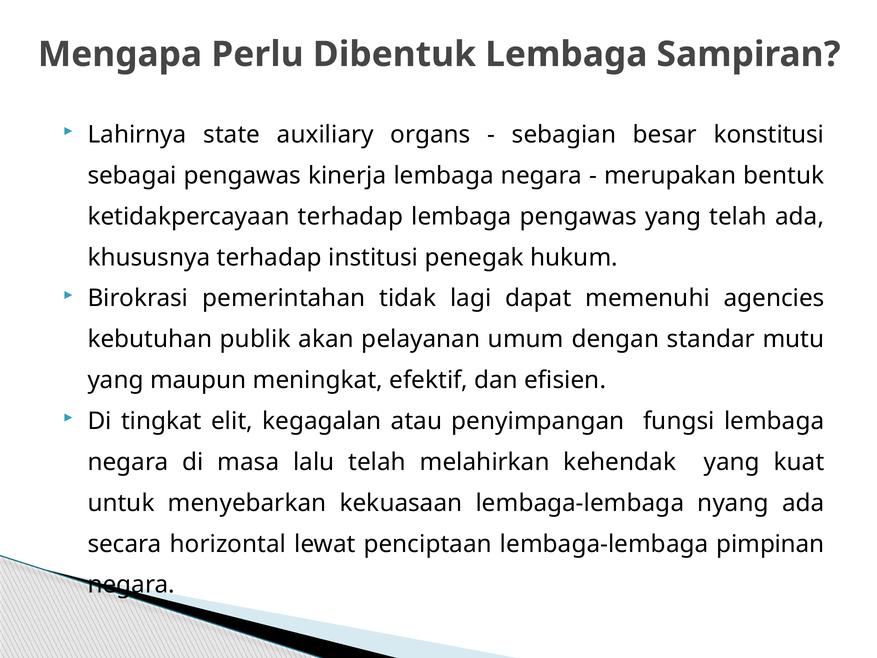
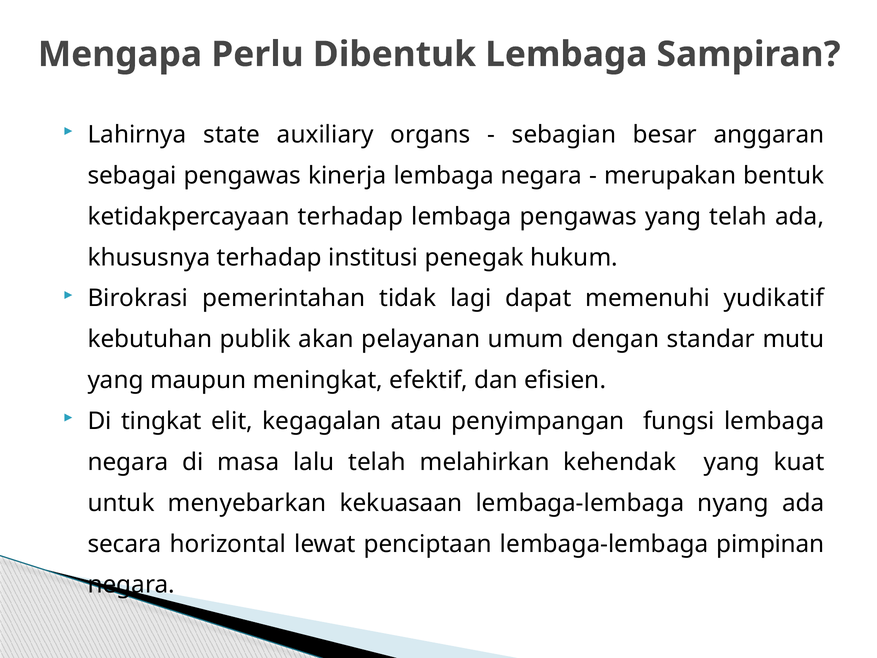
konstitusi: konstitusi -> anggaran (769, 135)
agencies: agencies -> yudikatif (774, 298)
